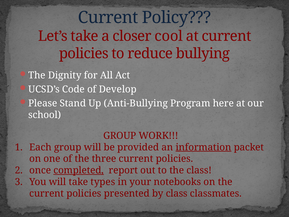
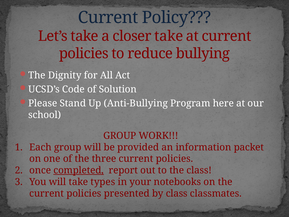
closer cool: cool -> take (169, 36)
Develop: Develop -> Solution (118, 89)
information underline: present -> none (203, 147)
